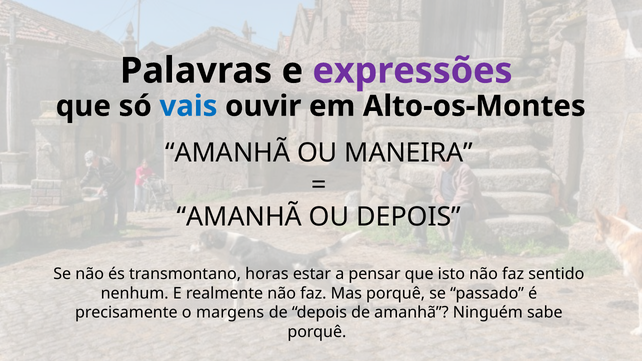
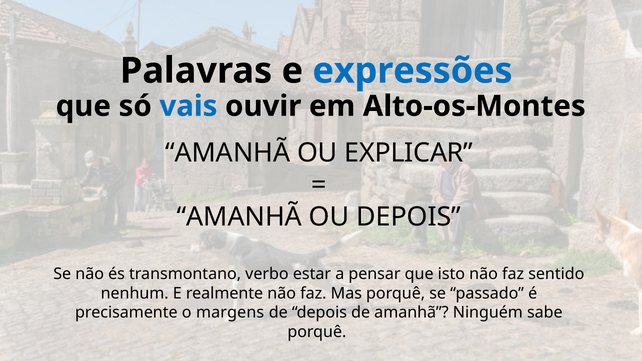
expressões colour: purple -> blue (413, 71)
MANEIRA: MANEIRA -> EXPLICAR (409, 153)
horas: horas -> verbo (267, 274)
